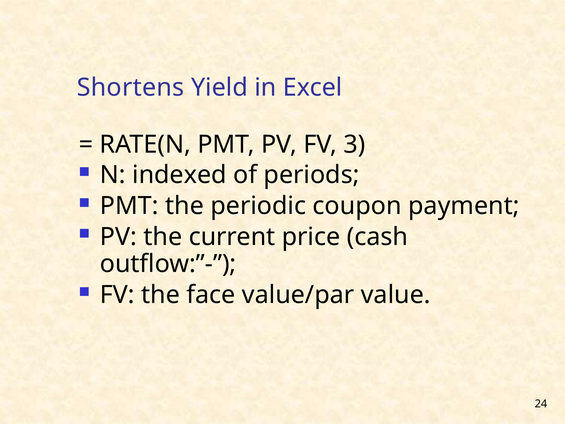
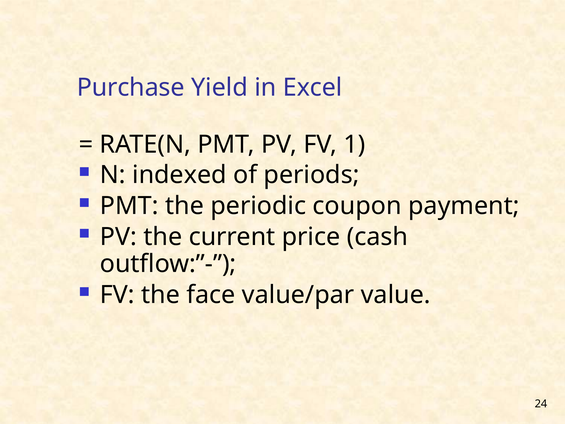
Shortens: Shortens -> Purchase (131, 87)
3: 3 -> 1 (354, 144)
